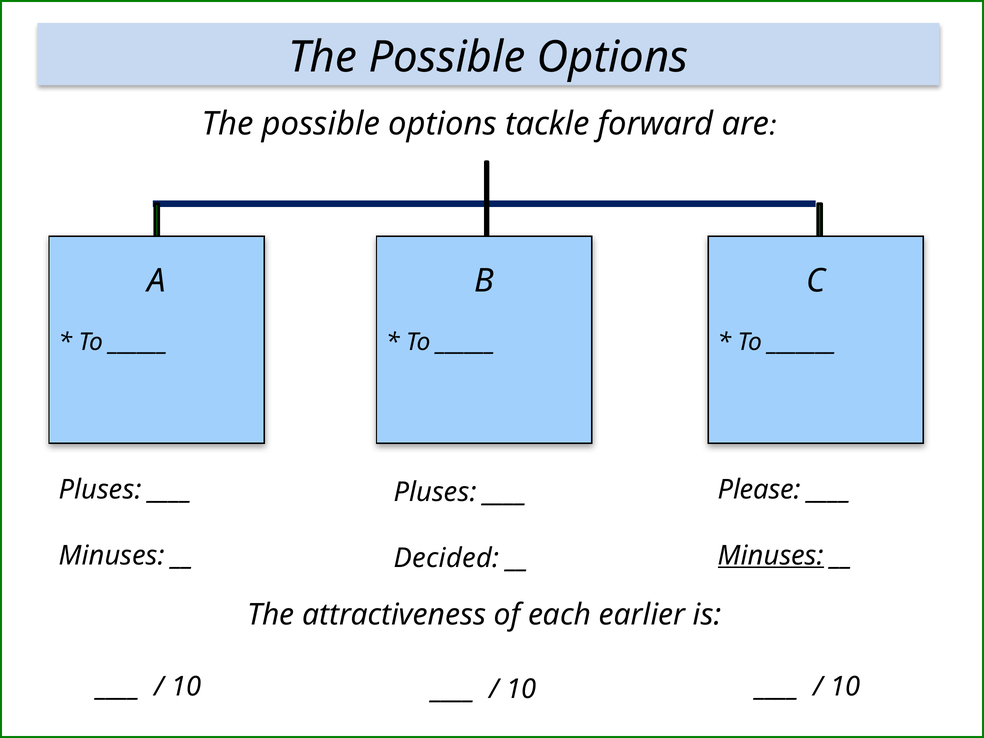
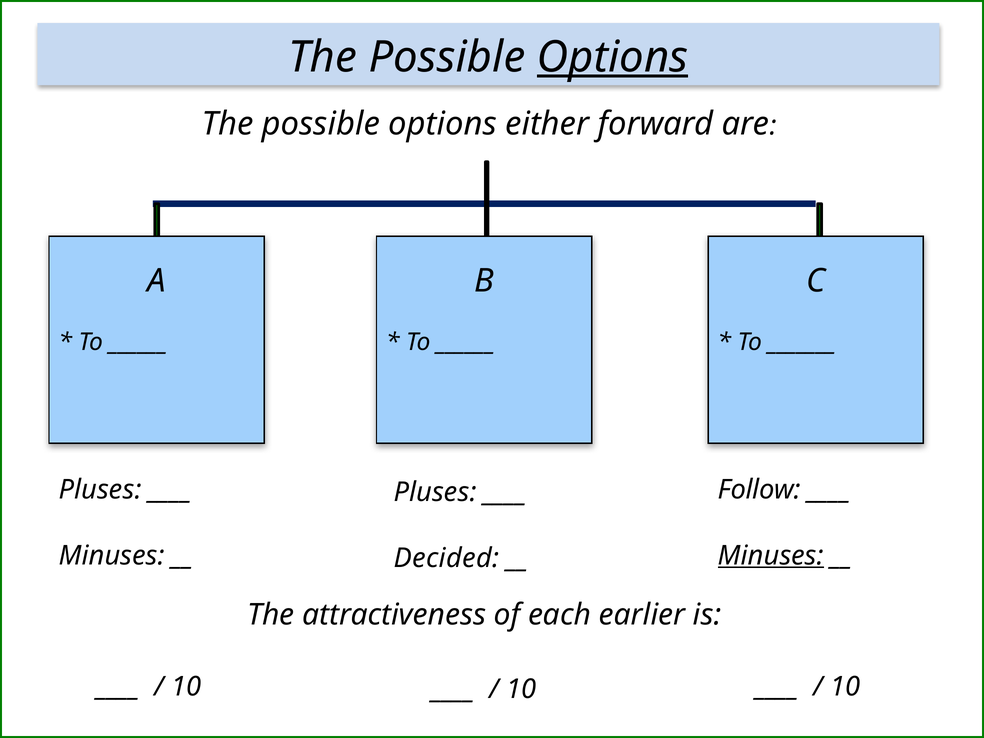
Options underline: none -> present (613, 57)
tackle: tackle -> either (547, 124)
Please: Please -> Follow (759, 490)
